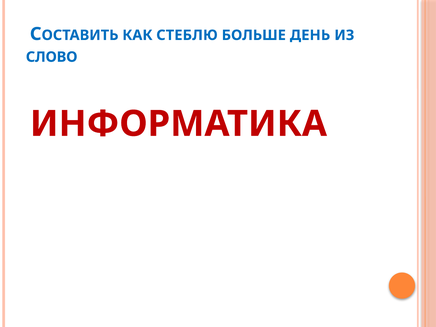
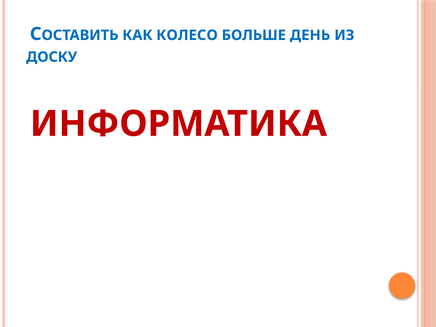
СТЕБЛЮ: СТЕБЛЮ -> КОЛЕСО (187, 35)
СЛОВО: СЛОВО -> ДОСКУ (52, 57)
